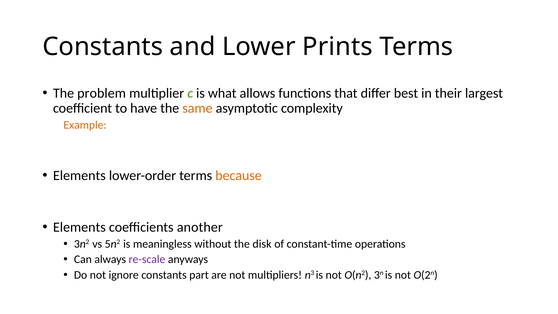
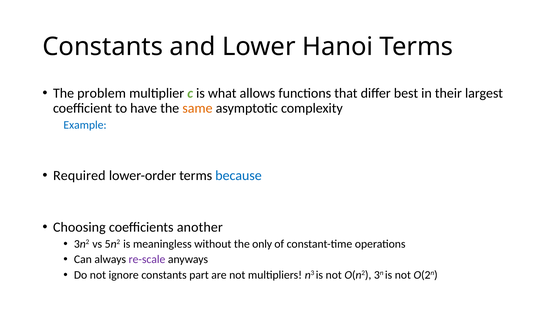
Prints: Prints -> Hanoi (338, 47)
Example colour: orange -> blue (85, 125)
Elements: Elements -> Required (79, 175)
because colour: orange -> blue (239, 175)
Elements: Elements -> Choosing (79, 227)
disk: disk -> only (262, 244)
